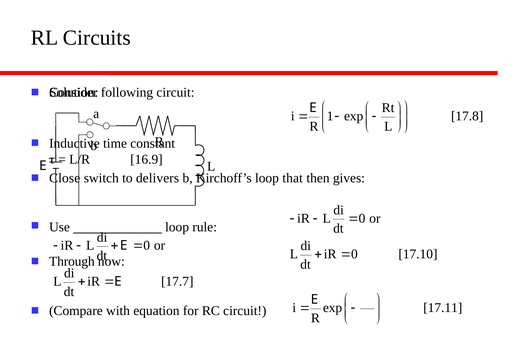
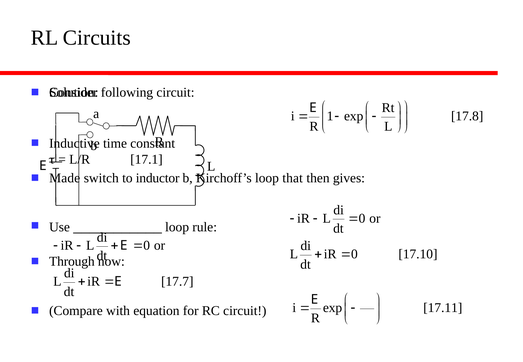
16.9: 16.9 -> 17.1 (146, 159)
Close: Close -> Made (65, 178)
delivers: delivers -> inductor (158, 178)
